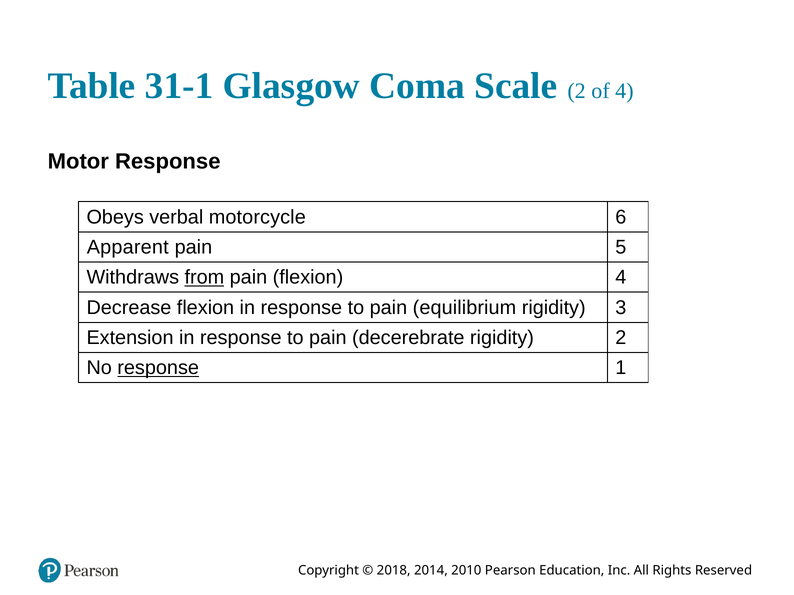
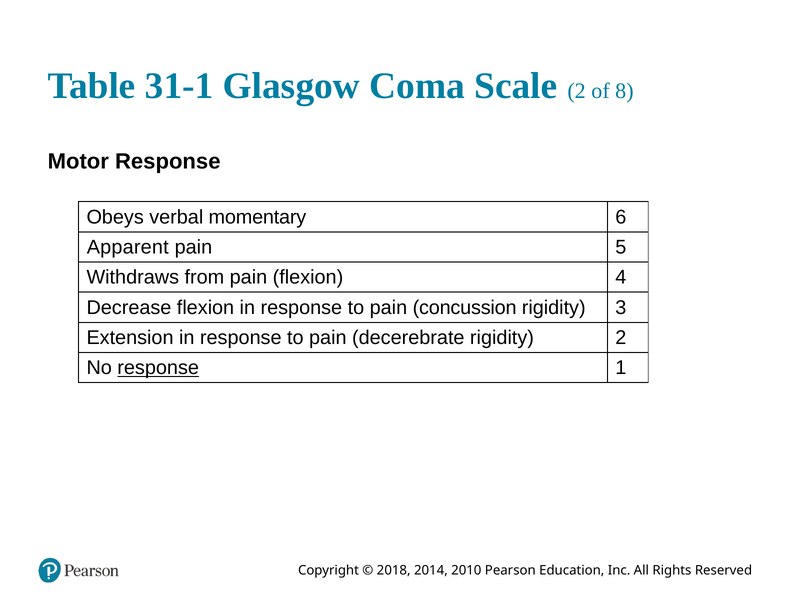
of 4: 4 -> 8 (624, 91)
motorcycle: motorcycle -> momentary (257, 217)
from underline: present -> none (204, 278)
equilibrium: equilibrium -> concussion (465, 308)
